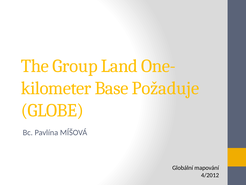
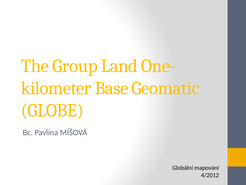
Požaduje: Požaduje -> Geomatic (166, 88)
